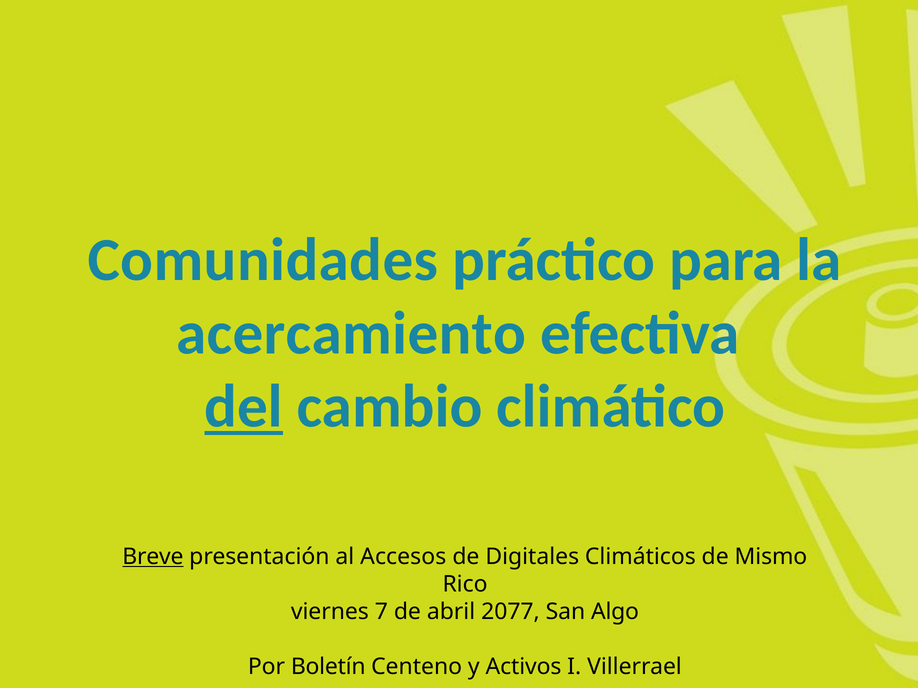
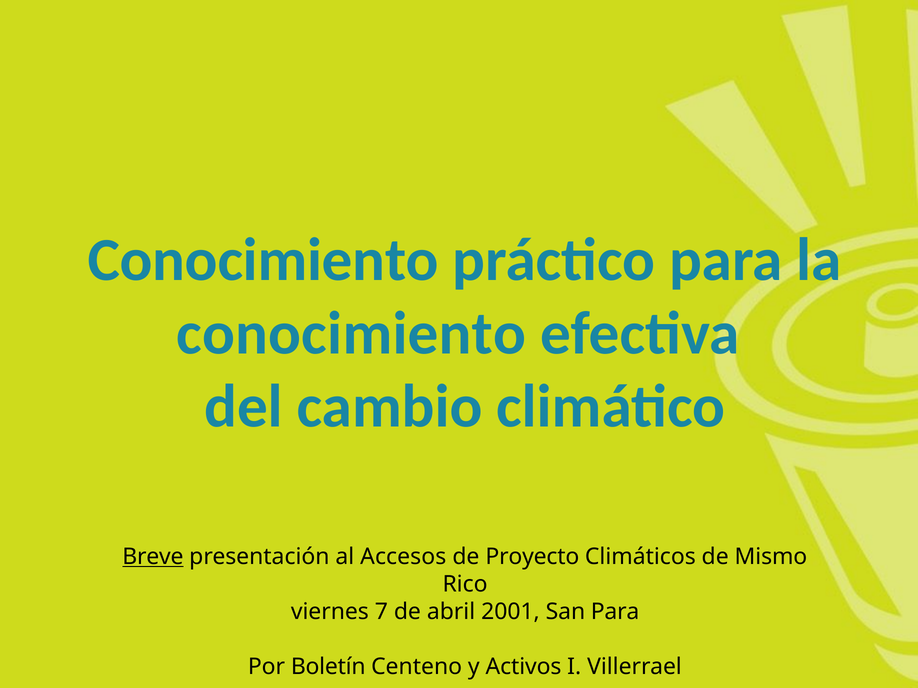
Comunidades: Comunidades -> Conocimiento (263, 260)
acercamiento: acercamiento -> conocimiento (351, 334)
del underline: present -> none (244, 407)
Digitales: Digitales -> Proyecto (532, 557)
2077: 2077 -> 2001 (510, 612)
San Algo: Algo -> Para (615, 612)
